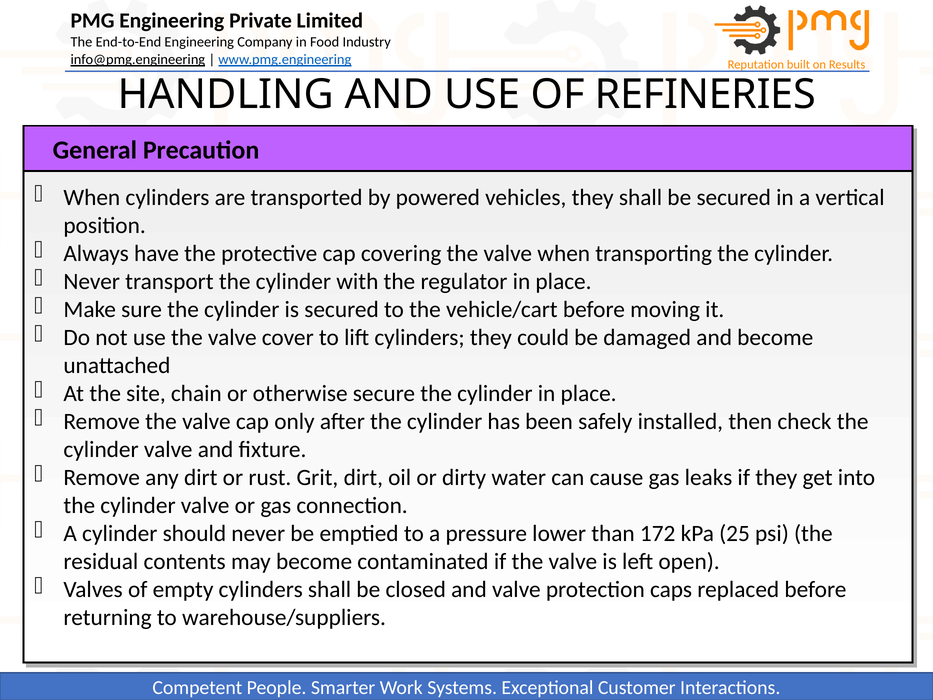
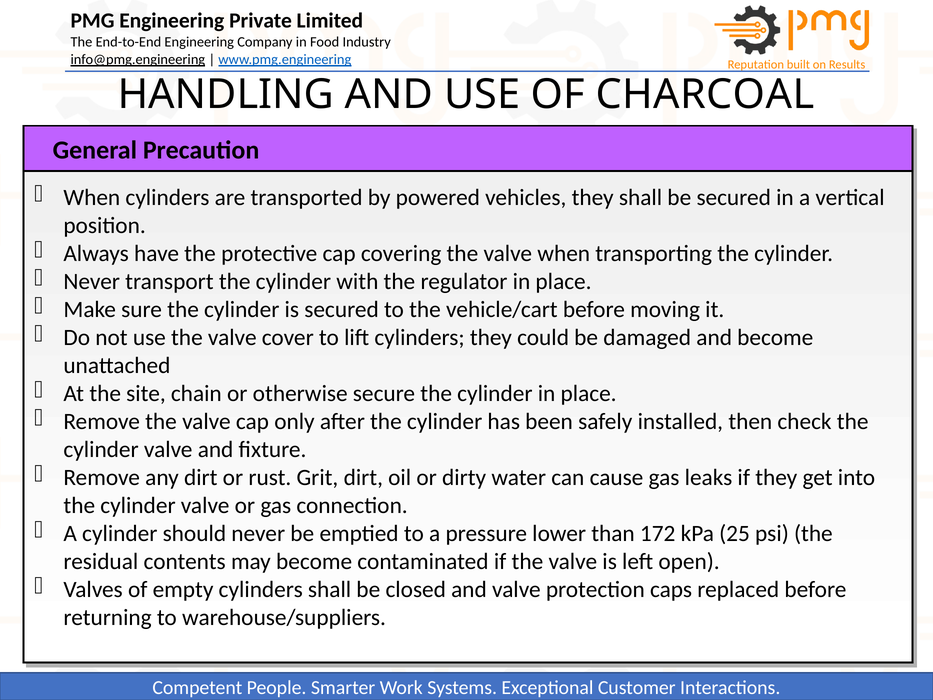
REFINERIES: REFINERIES -> CHARCOAL (705, 95)
